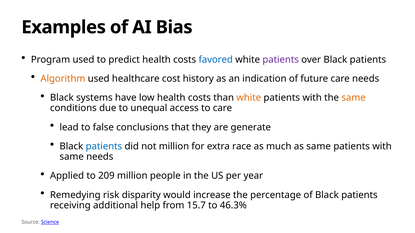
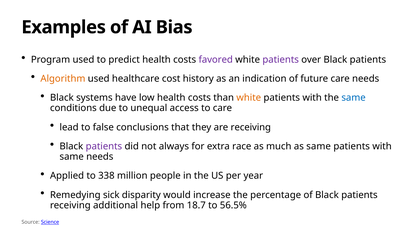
favored colour: blue -> purple (216, 60)
same colour: orange -> blue (354, 98)
are generate: generate -> receiving (251, 127)
patients colour: blue -> purple (104, 147)
not million: million -> always (174, 147)
209: 209 -> 338 (106, 176)
risk: risk -> sick (111, 195)
15.7: 15.7 -> 18.7 (196, 206)
46.3%: 46.3% -> 56.5% (233, 206)
